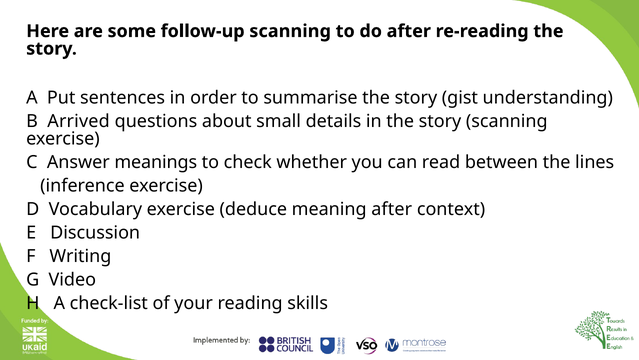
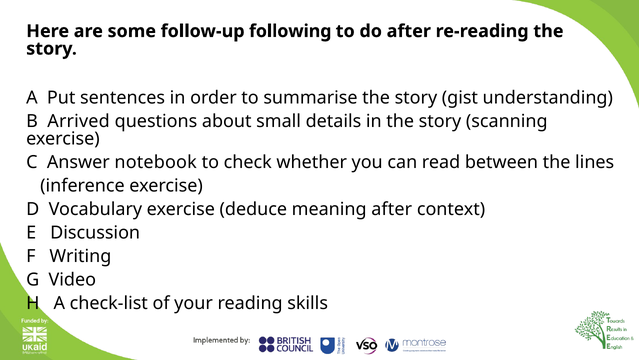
follow-up scanning: scanning -> following (290, 31)
meanings: meanings -> notebook (156, 162)
